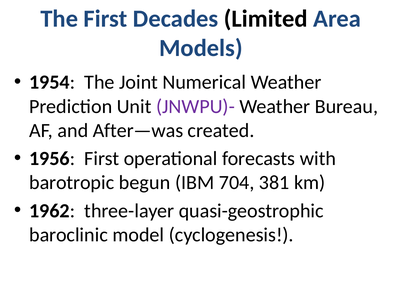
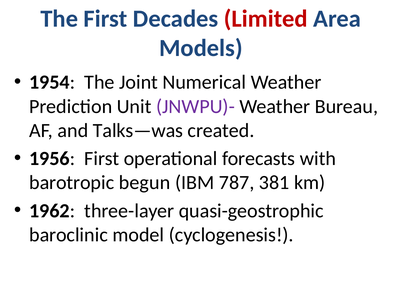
Limited colour: black -> red (266, 19)
After—was: After—was -> Talks—was (138, 131)
704: 704 -> 787 (237, 183)
